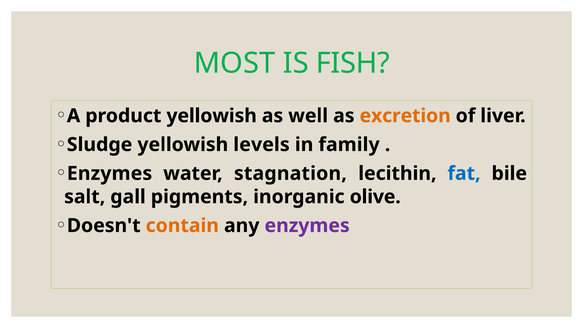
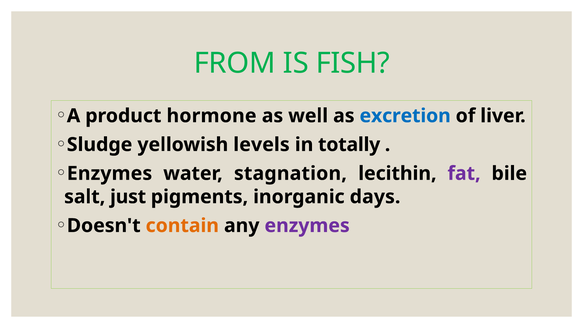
MOST: MOST -> FROM (235, 63)
product yellowish: yellowish -> hormone (212, 116)
excretion colour: orange -> blue (405, 116)
family: family -> totally (349, 145)
fat colour: blue -> purple (464, 173)
gall: gall -> just (128, 197)
olive: olive -> days (375, 197)
